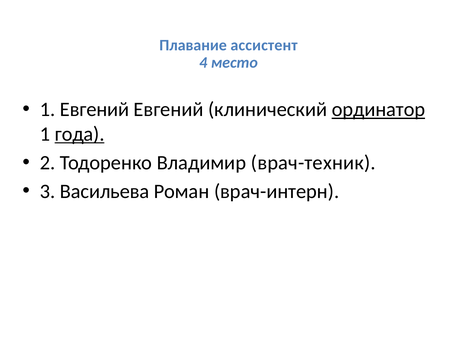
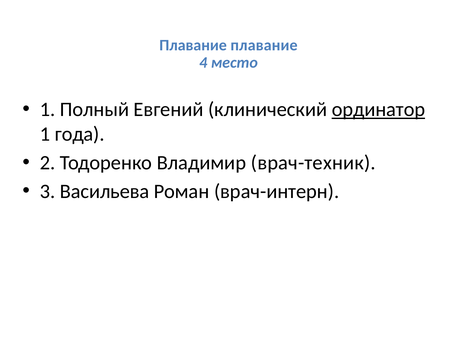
Плавание ассистент: ассистент -> плавание (264, 45)
1 Евгений: Евгений -> Полный (95, 109)
года underline: present -> none (80, 134)
